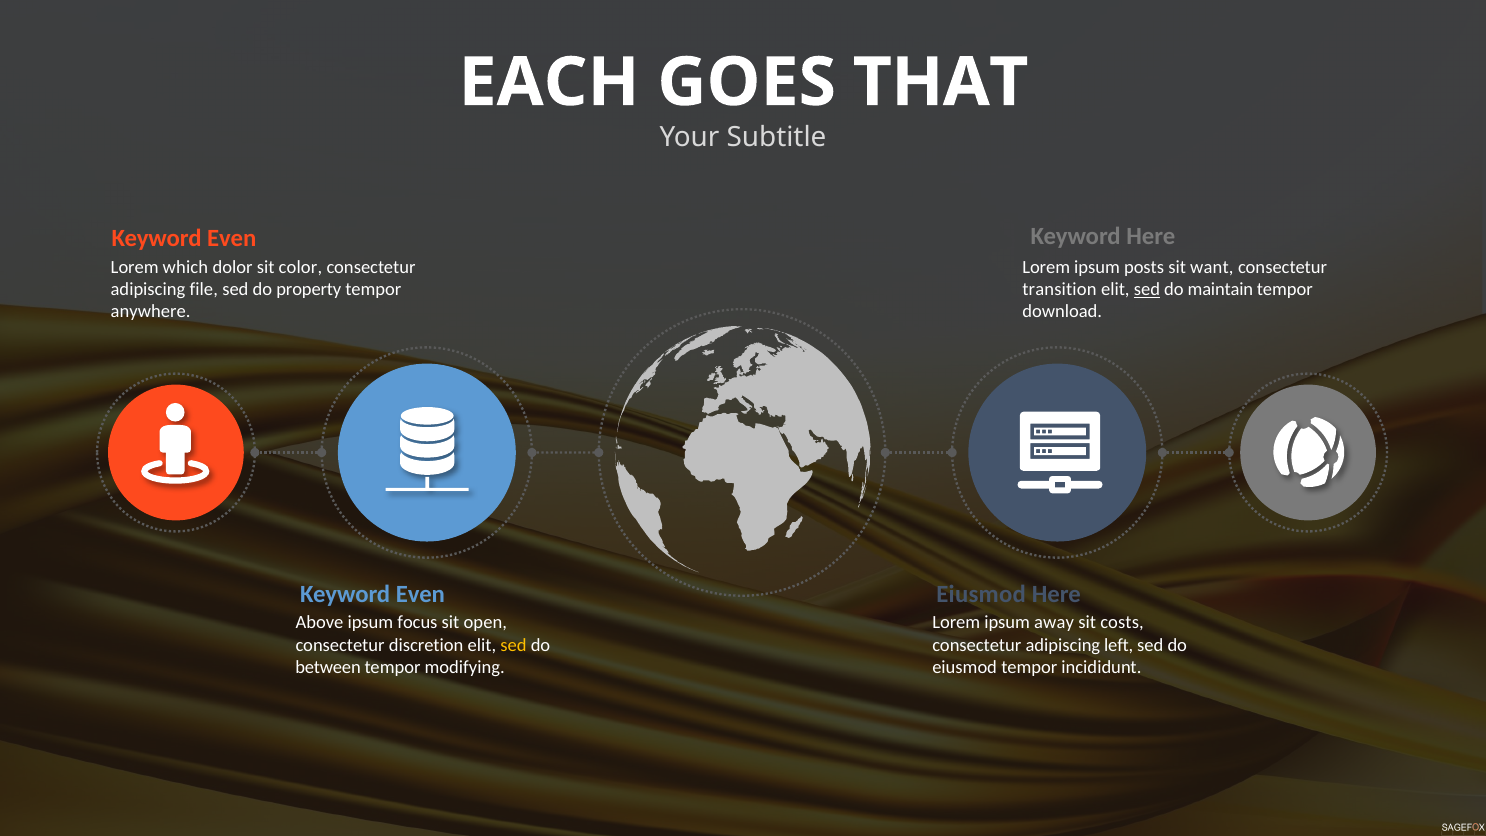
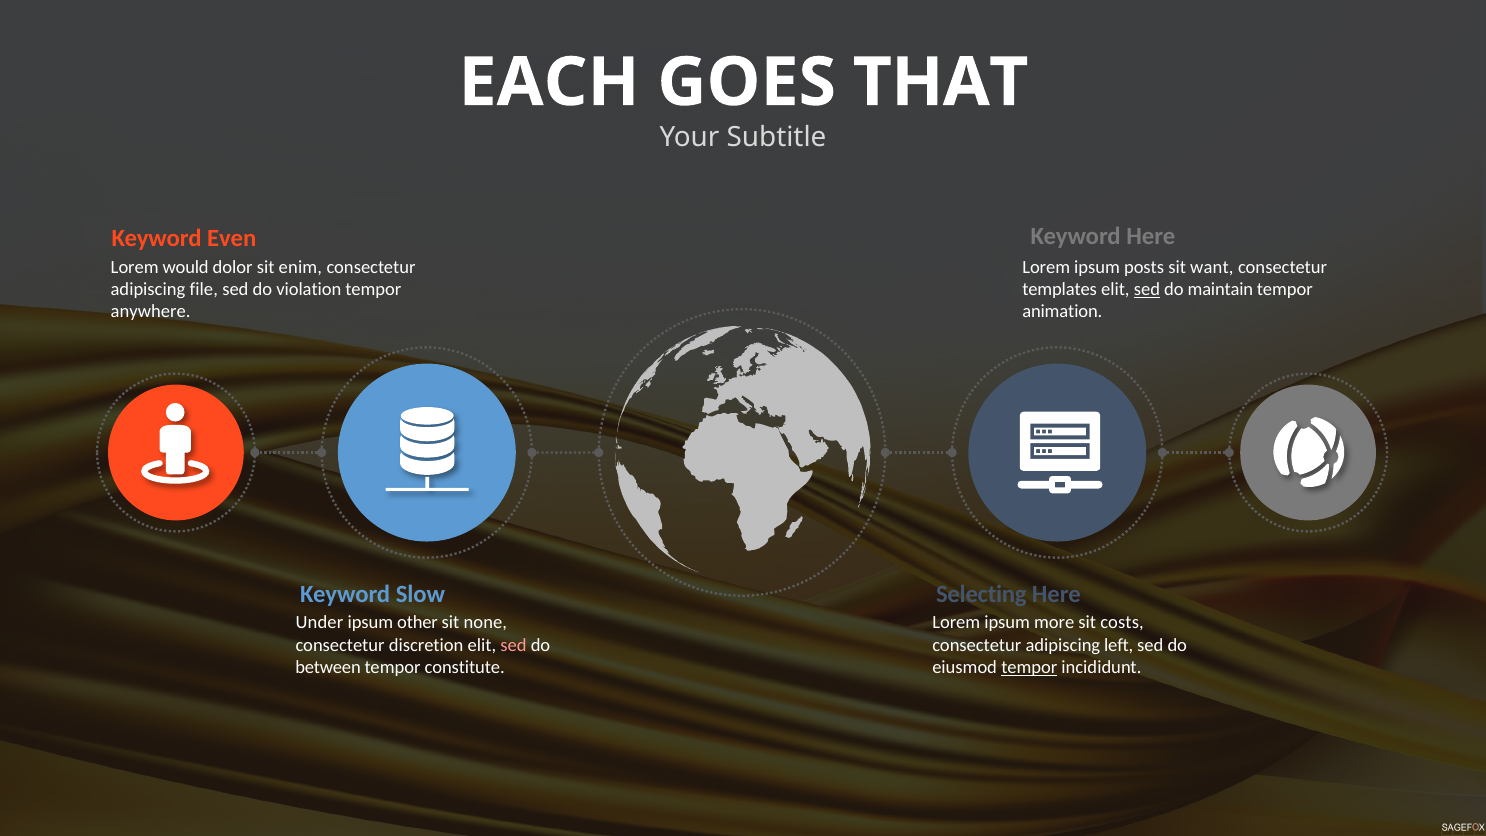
which: which -> would (186, 267)
color: color -> enim (300, 267)
property: property -> violation (309, 289)
transition: transition -> templates (1060, 289)
download: download -> animation (1062, 312)
Eiusmod: Eiusmod -> Selecting (981, 594)
Even: Even -> Slow (420, 595)
Above: Above -> Under (319, 623)
focus: focus -> other (418, 623)
open: open -> none (485, 623)
away: away -> more (1054, 623)
sed colour: yellow -> pink (514, 645)
modifying: modifying -> constitute (465, 667)
tempor underline: none -> present (1029, 667)
